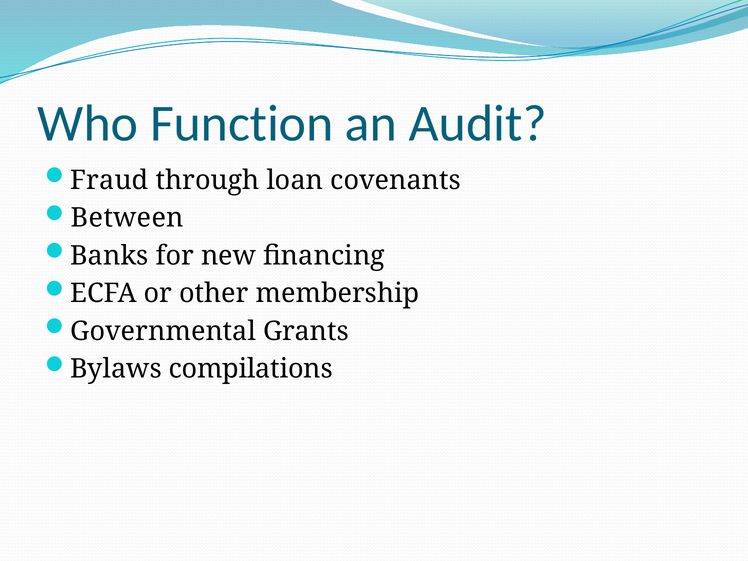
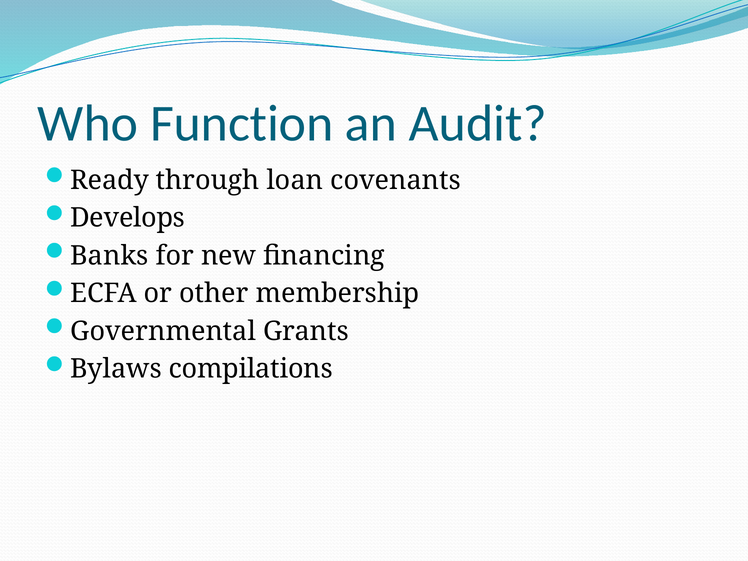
Fraud: Fraud -> Ready (110, 180)
Between: Between -> Develops (128, 218)
